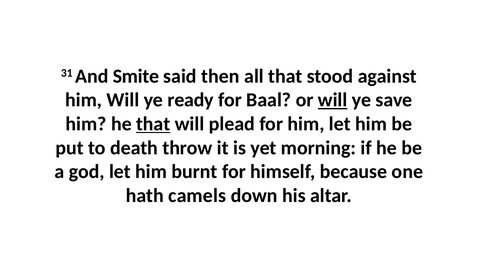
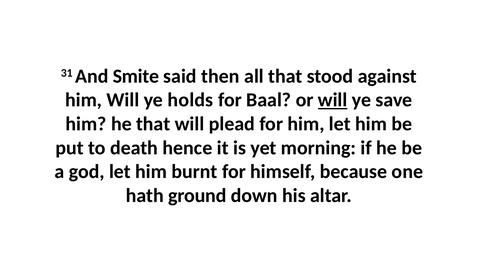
ready: ready -> holds (190, 100)
that underline: present -> none (153, 124)
throw: throw -> hence (187, 148)
camels: camels -> ground (197, 196)
